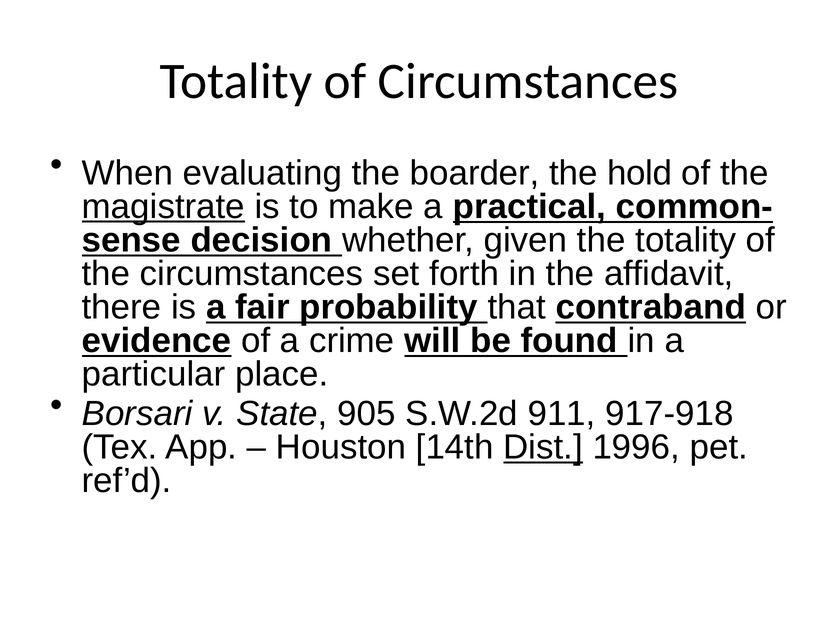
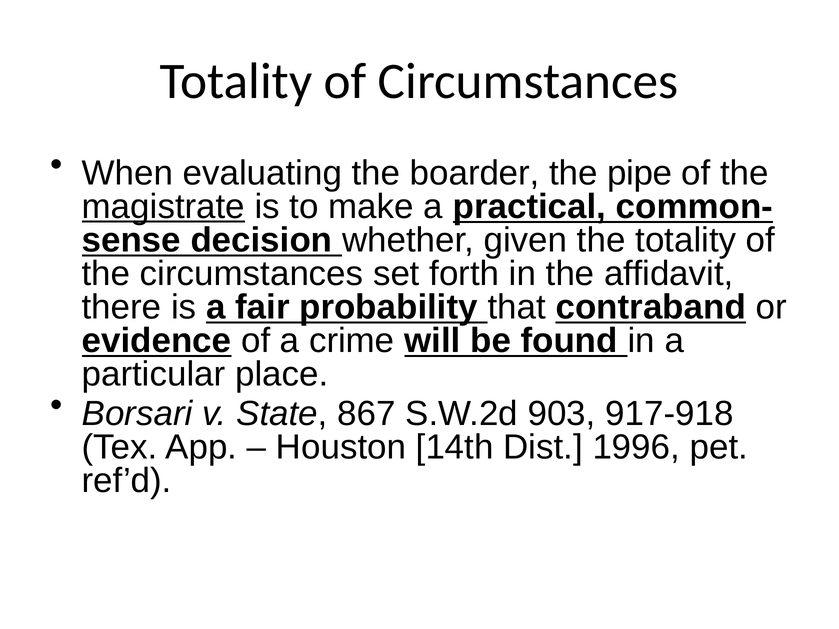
hold: hold -> pipe (640, 173)
905: 905 -> 867 (366, 414)
911: 911 -> 903 (562, 414)
Dist underline: present -> none (543, 447)
